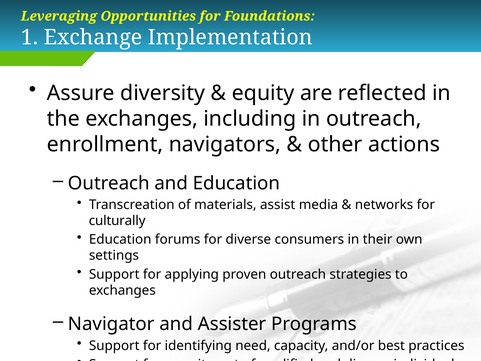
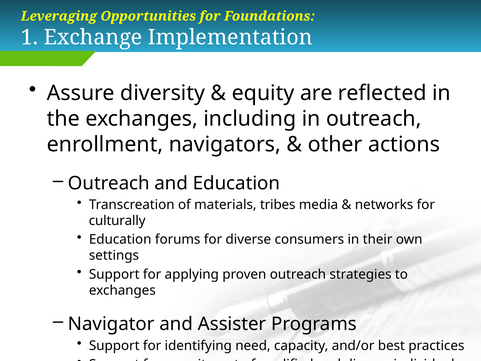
assist: assist -> tribes (278, 205)
